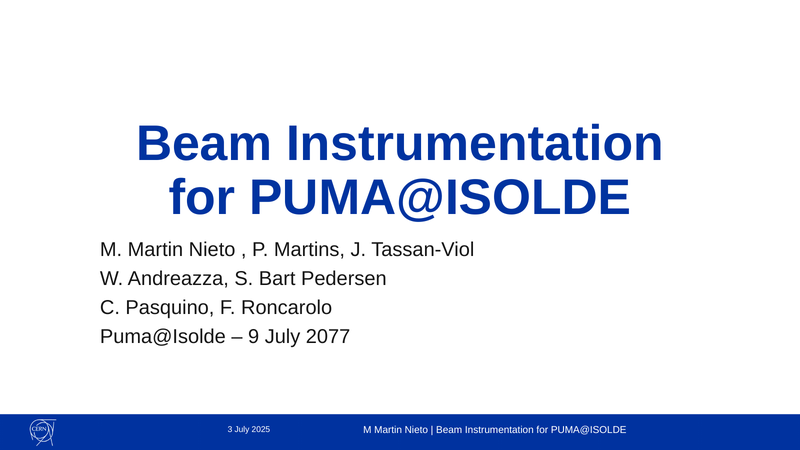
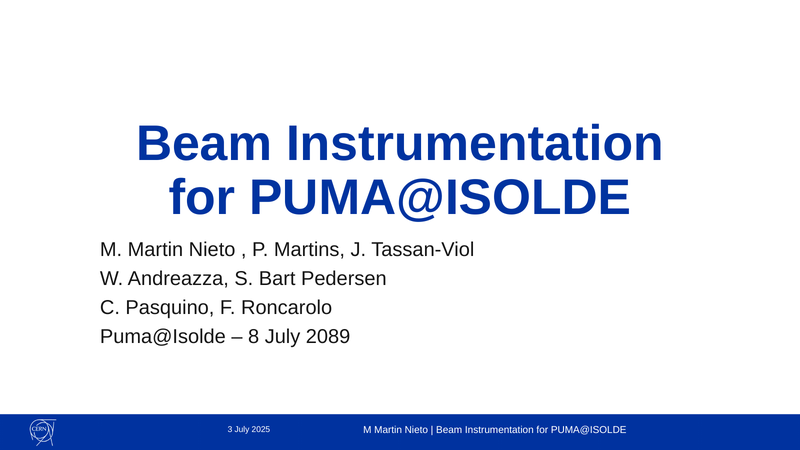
9: 9 -> 8 (254, 337)
2077: 2077 -> 2089 (328, 337)
